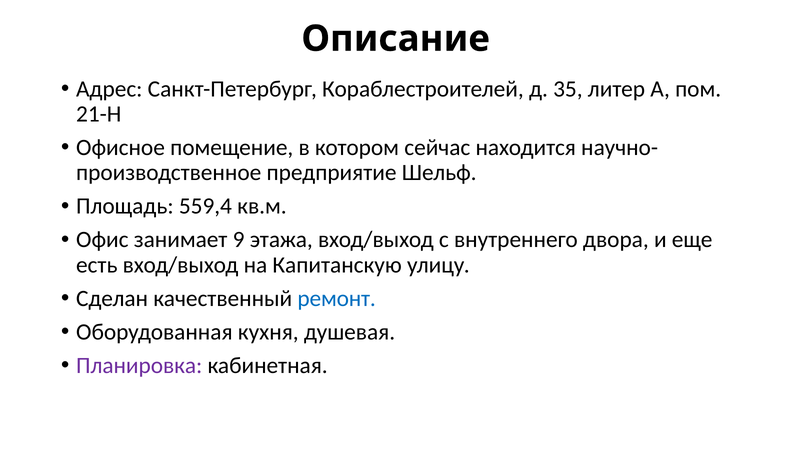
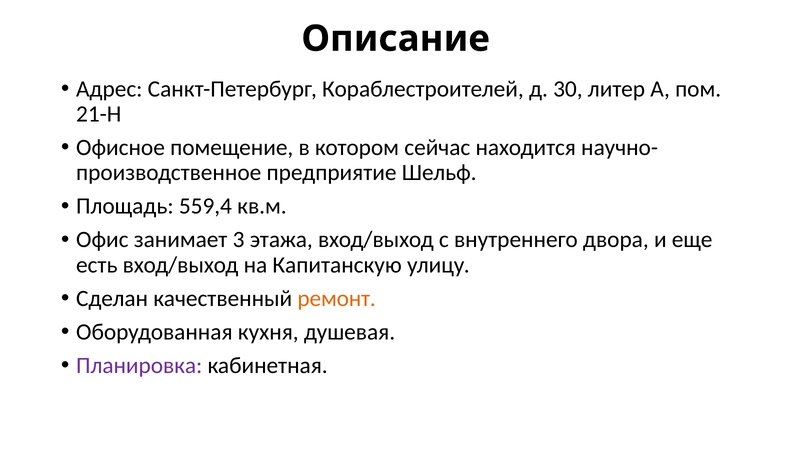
35: 35 -> 30 (568, 89)
9: 9 -> 3 (239, 240)
ремонт colour: blue -> orange (337, 299)
